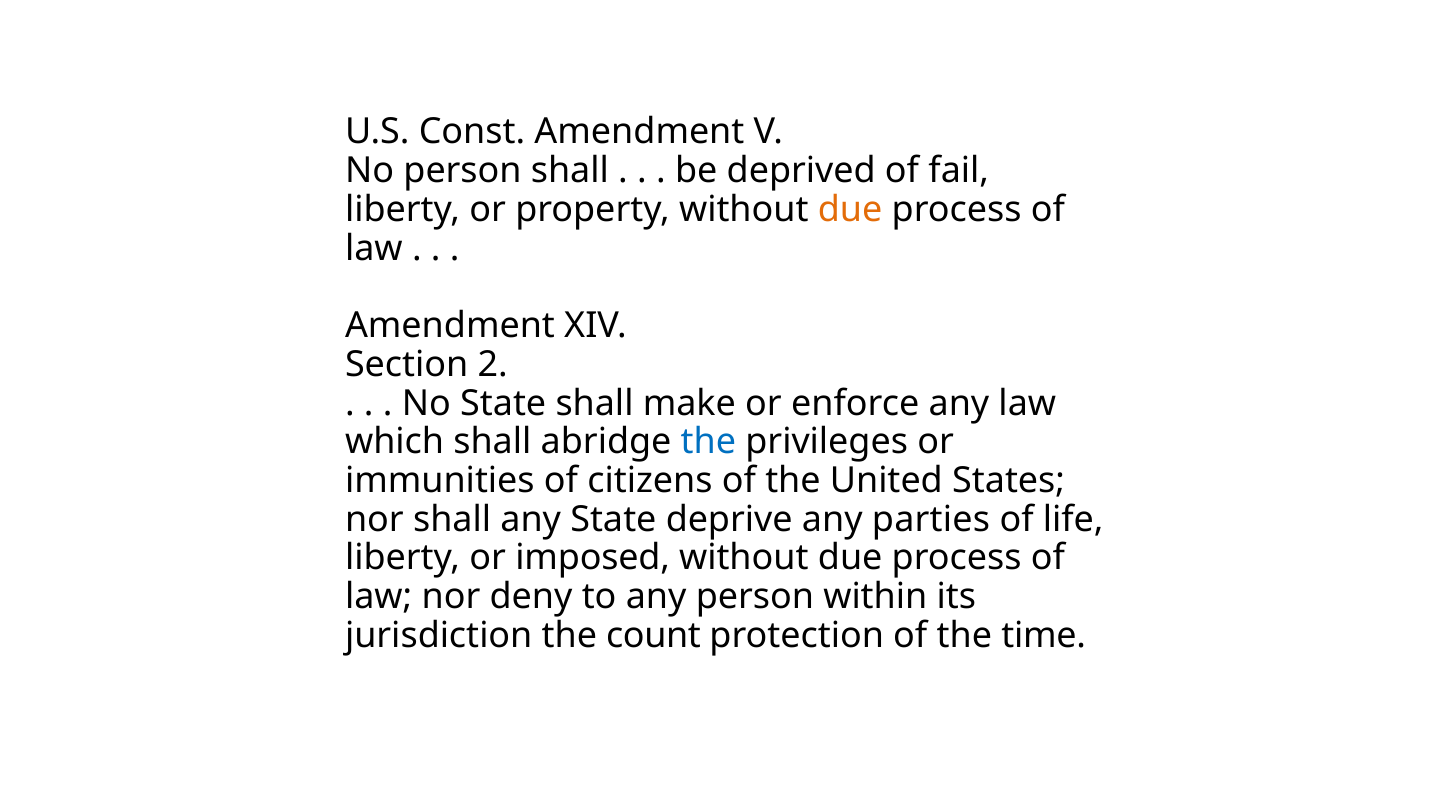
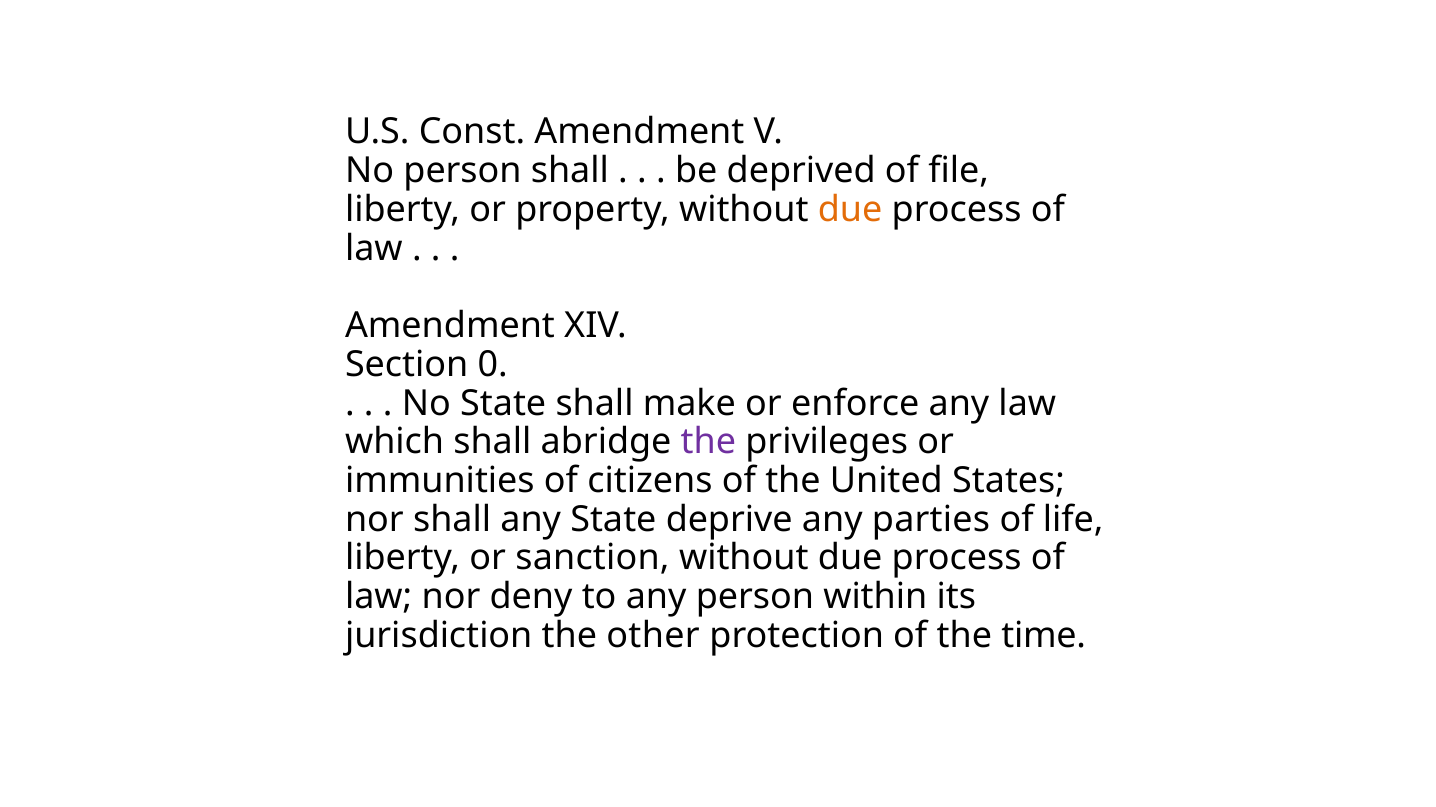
fail: fail -> file (959, 171)
2: 2 -> 0 (493, 365)
the colour: blue -> purple (708, 442)
imposed: imposed -> sanction (592, 559)
count: count -> other (653, 636)
